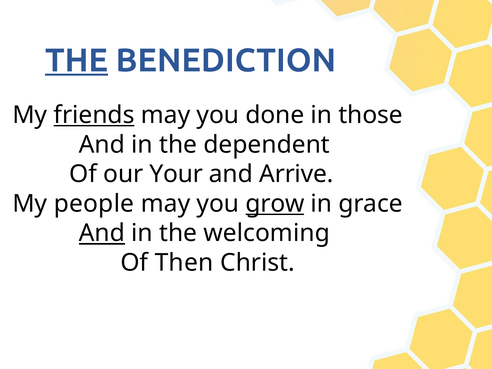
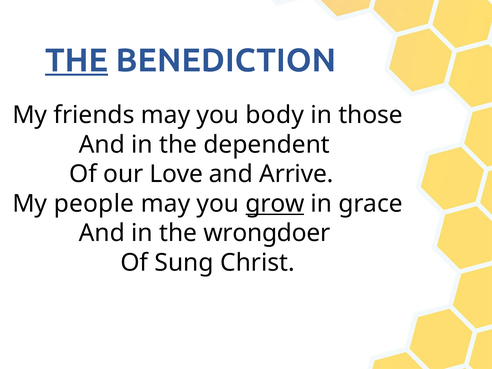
friends underline: present -> none (94, 115)
done: done -> body (275, 115)
Your: Your -> Love (176, 174)
And underline: present -> none (102, 233)
welcoming: welcoming -> wrongdoer (267, 233)
Then: Then -> Sung (184, 263)
